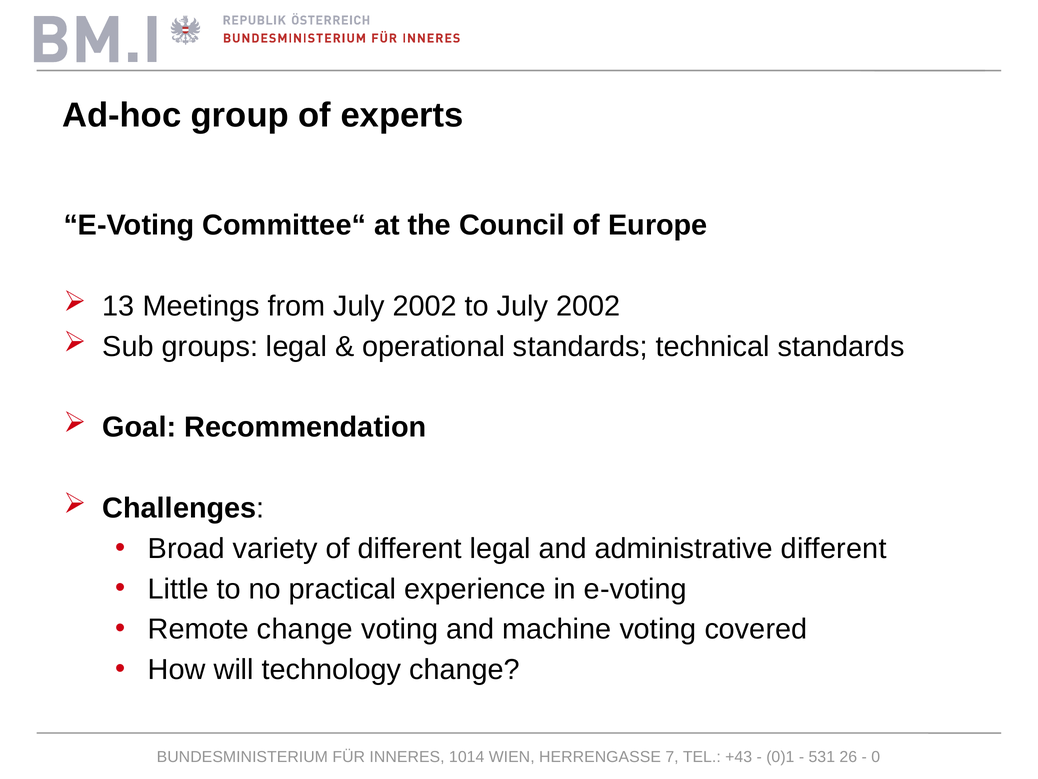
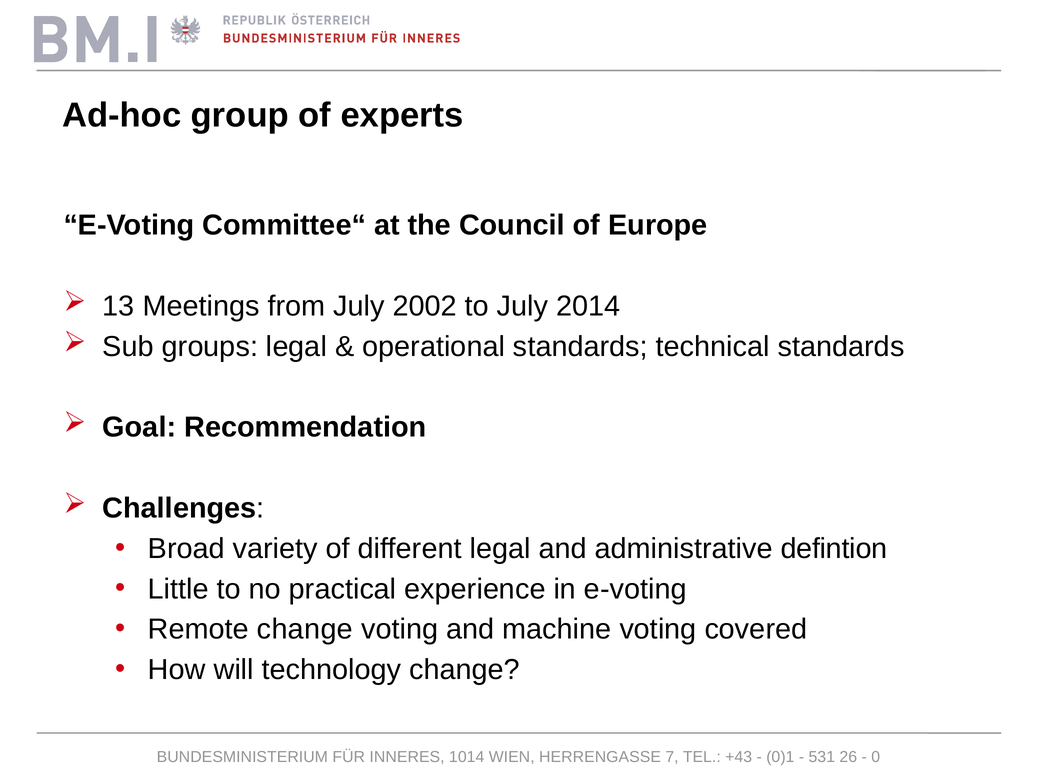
to July 2002: 2002 -> 2014 (588, 306)
administrative different: different -> defintion (834, 548)
